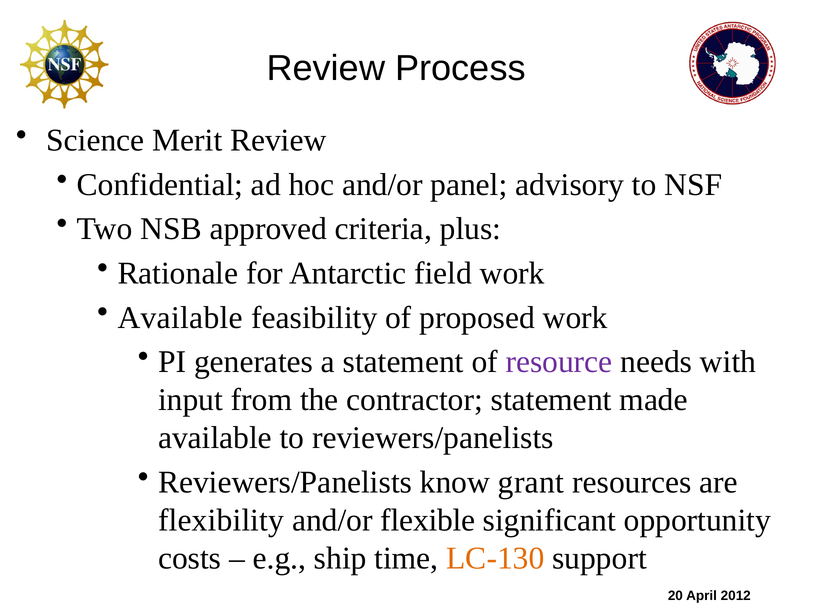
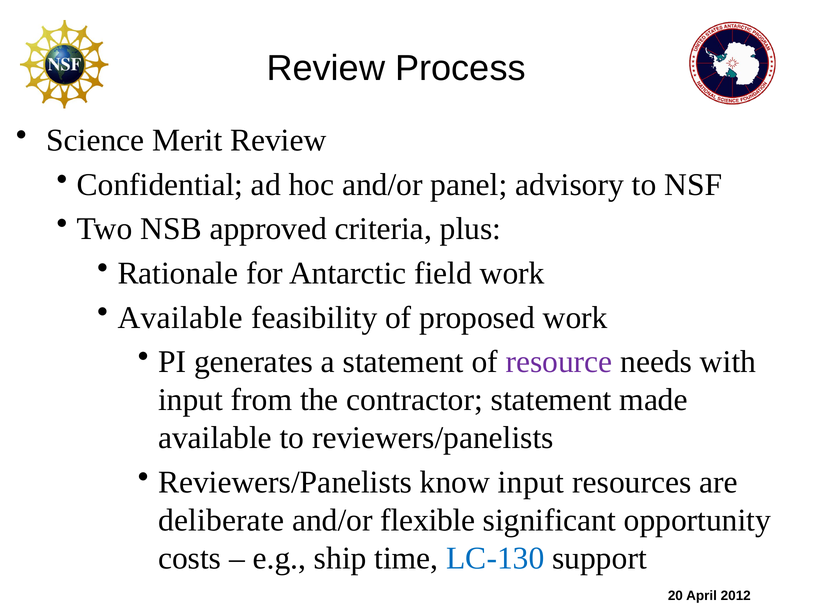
know grant: grant -> input (531, 482)
flexibility: flexibility -> deliberate (221, 520)
LC-130 colour: orange -> blue (495, 558)
